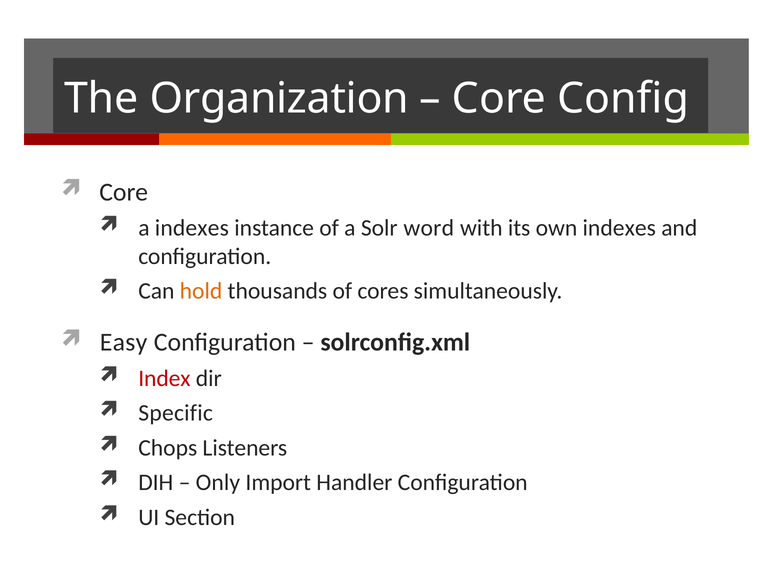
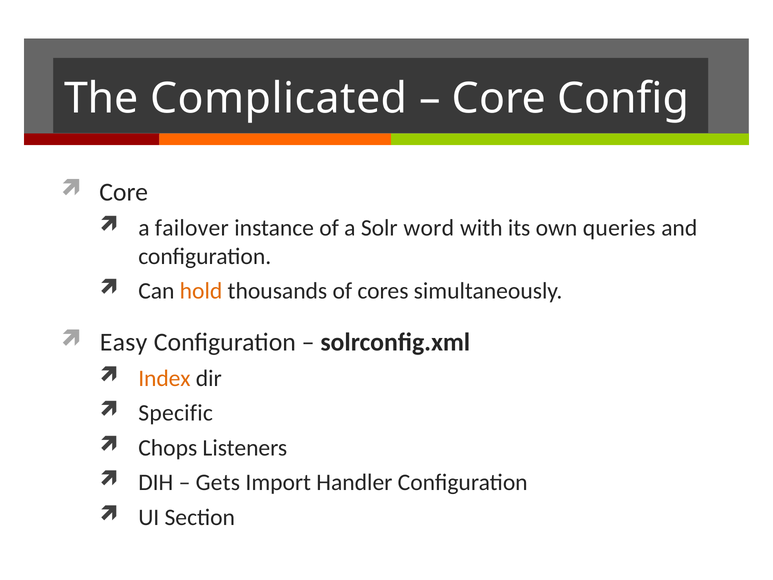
Organization: Organization -> Complicated (279, 98)
a indexes: indexes -> failover (192, 228)
own indexes: indexes -> queries (619, 228)
Index colour: red -> orange (164, 378)
Only: Only -> Gets (218, 482)
